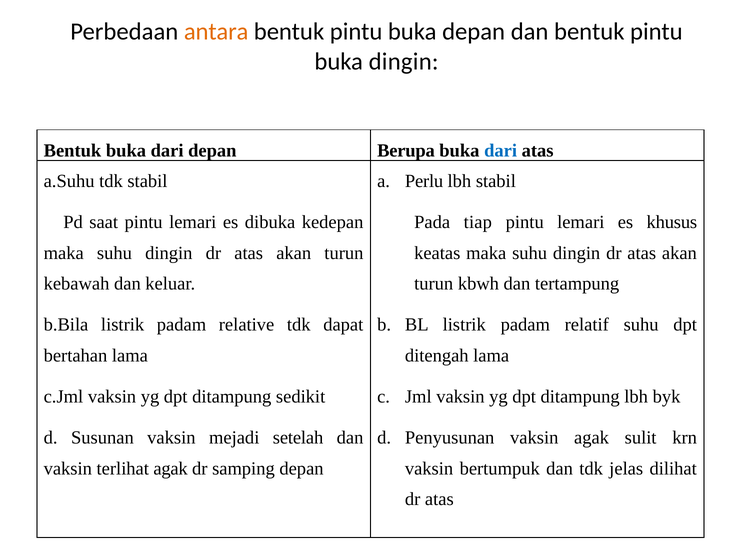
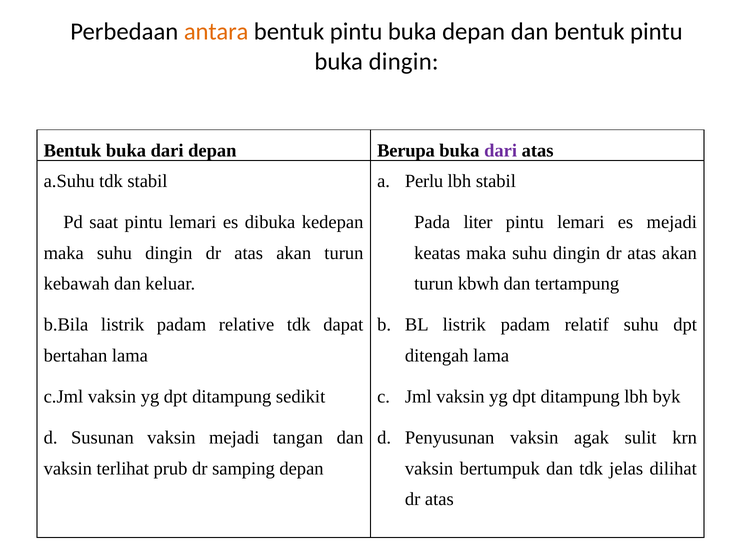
dari colour: blue -> purple (501, 150)
tiap: tiap -> liter (478, 222)
es khusus: khusus -> mejadi (672, 222)
setelah: setelah -> tangan (298, 438)
terlihat agak: agak -> prub (170, 468)
